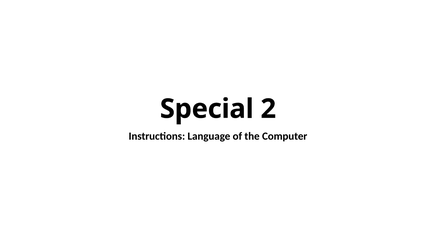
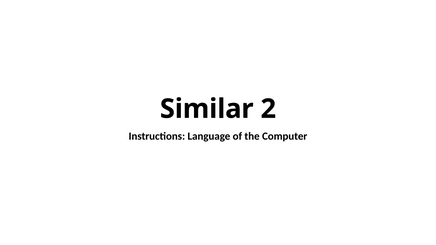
Special: Special -> Similar (207, 109)
